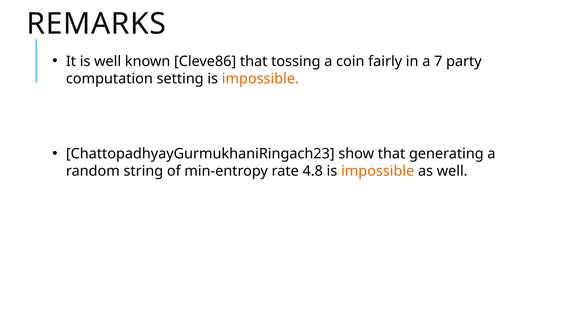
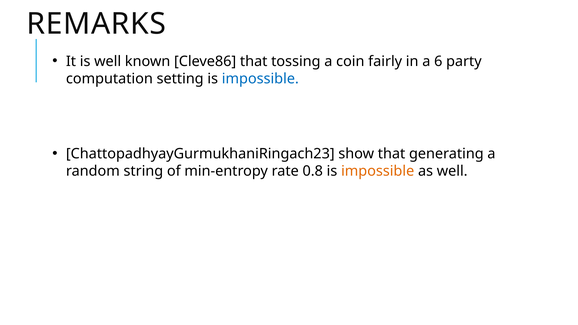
7: 7 -> 6 (438, 61)
impossible colour: orange -> blue (260, 79)
4.8: 4.8 -> 0.8 (313, 171)
